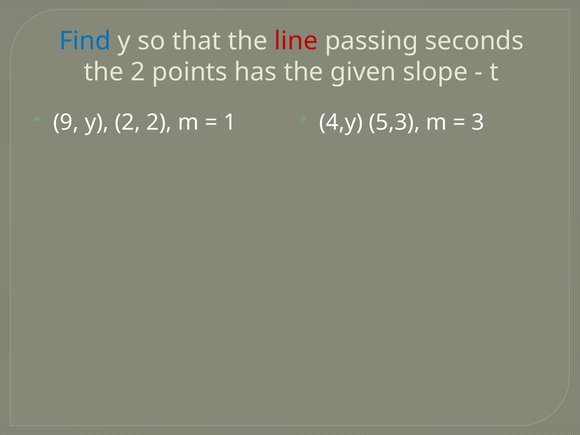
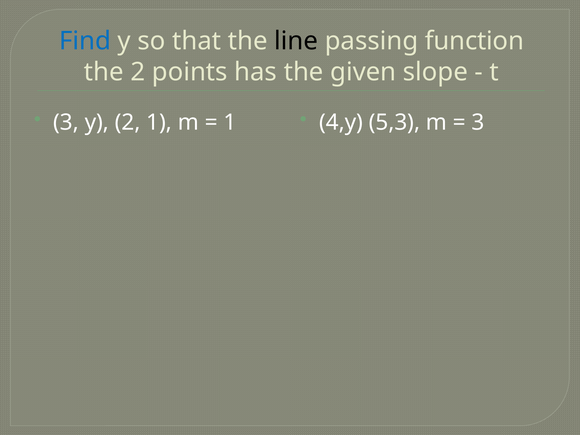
line colour: red -> black (296, 41)
seconds: seconds -> function (474, 41)
9: 9 -> 3 (66, 122)
2 2: 2 -> 1 (159, 122)
